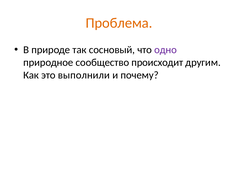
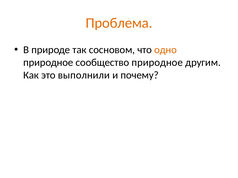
сосновый: сосновый -> сосновом (112, 50)
одно colour: purple -> orange (165, 50)
сообщество происходит: происходит -> природное (157, 63)
